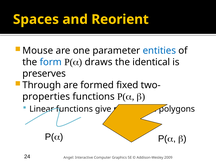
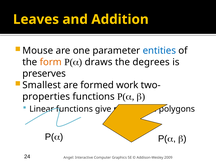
Spaces: Spaces -> Leaves (36, 19)
Reorient: Reorient -> Addition (120, 19)
form colour: blue -> orange (51, 62)
identical: identical -> degrees (151, 62)
Through: Through -> Smallest (42, 85)
fixed: fixed -> work (127, 85)
